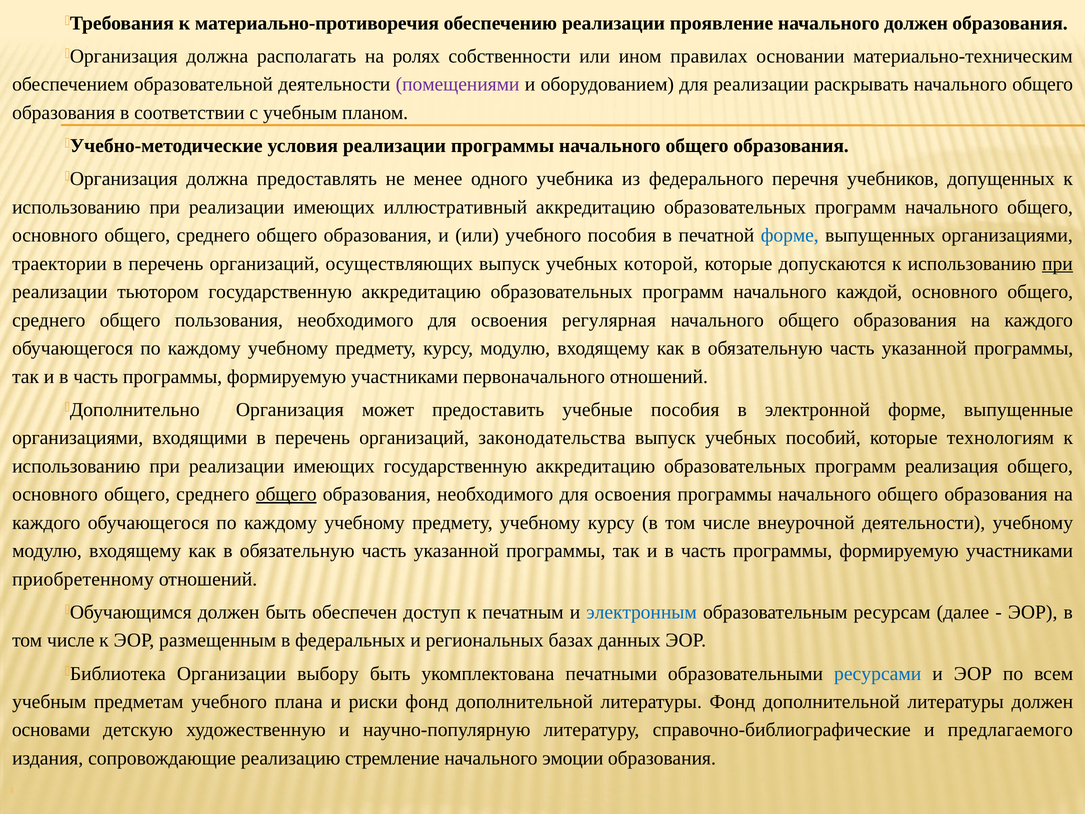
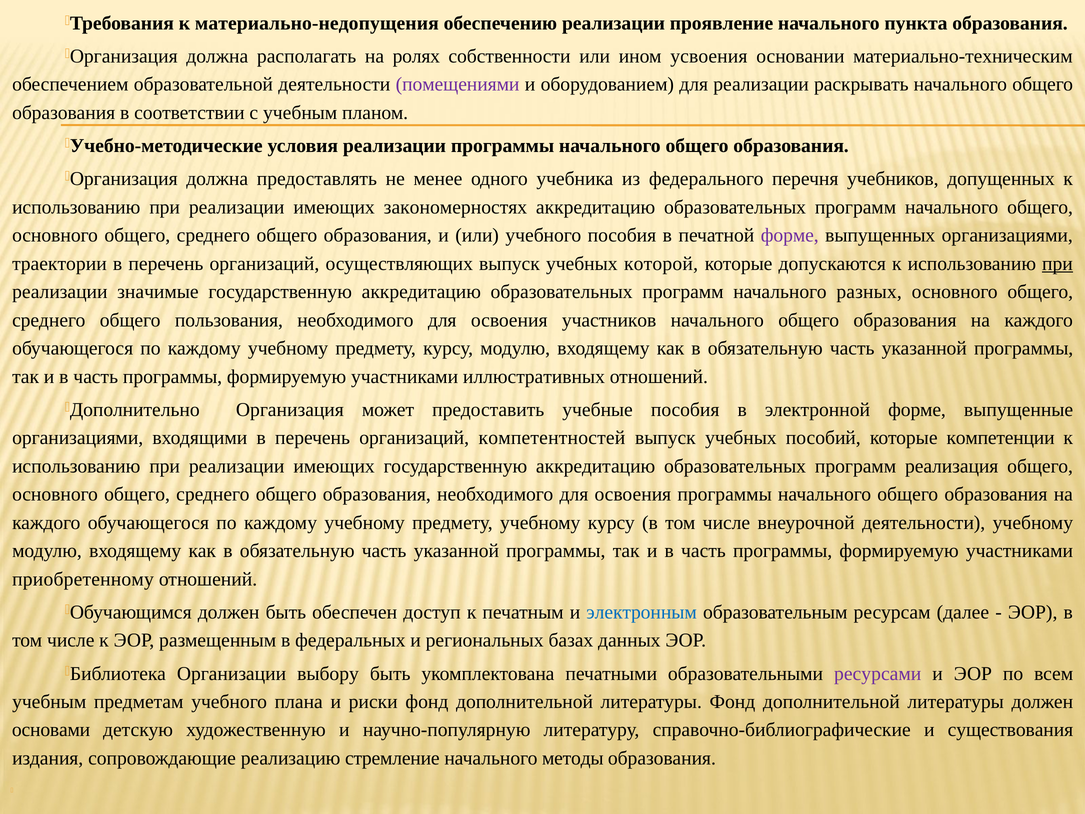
материально-противоречия: материально-противоречия -> материально-недопущения (317, 23)
начального должен: должен -> пункта (916, 23)
правилах: правилах -> усвоения (709, 56)
иллюстративный: иллюстративный -> закономерностях (455, 207)
форме colour: blue -> purple (790, 235)
тьютором: тьютором -> значимые (158, 292)
каждой: каждой -> разных (869, 292)
регулярная: регулярная -> участников (609, 320)
первоначального: первоначального -> иллюстративных (534, 376)
законодательства: законодательства -> компетентностей (552, 438)
технологиям: технологиям -> компетенции (1001, 438)
общего underline: present -> none (286, 494)
ресурсами colour: blue -> purple (878, 673)
предлагаемого: предлагаемого -> существования (1010, 730)
эмоции: эмоции -> методы (573, 758)
